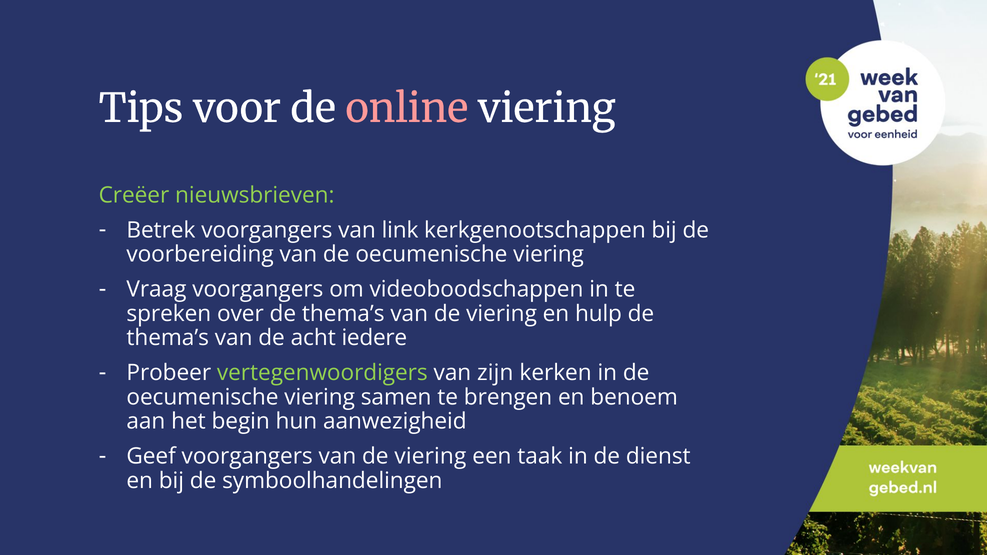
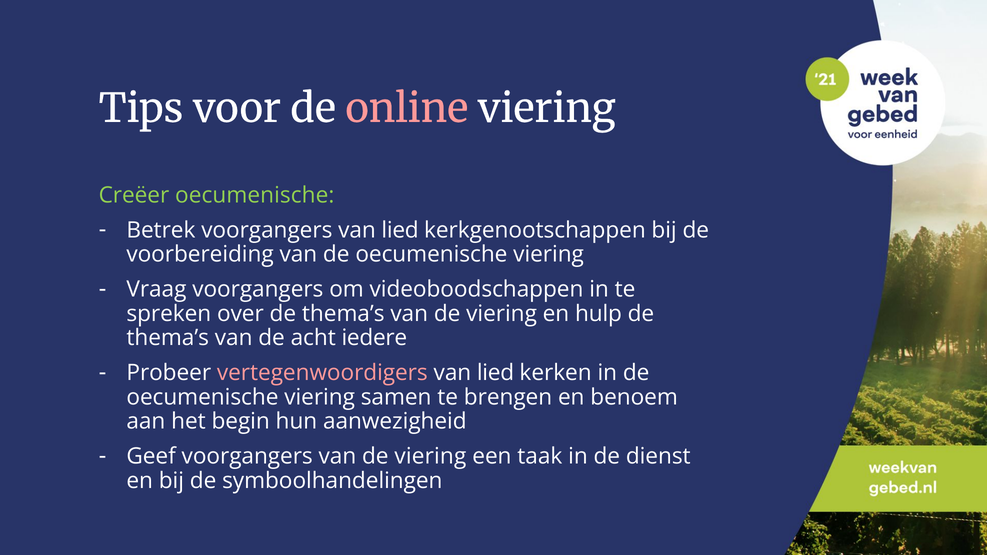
Creëer nieuwsbrieven: nieuwsbrieven -> oecumenische (255, 195)
voorgangers van link: link -> lied (400, 230)
vertegenwoordigers colour: light green -> pink (322, 373)
zijn: zijn -> lied (495, 373)
